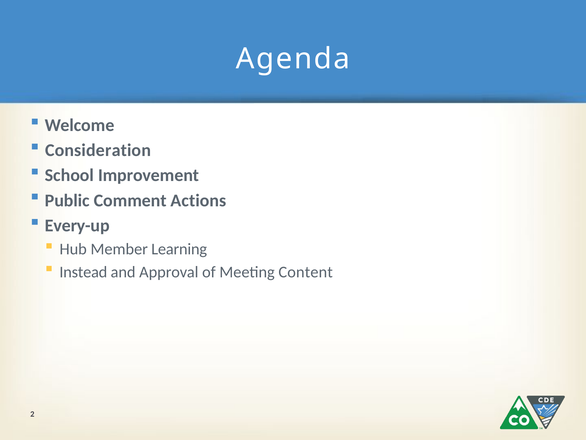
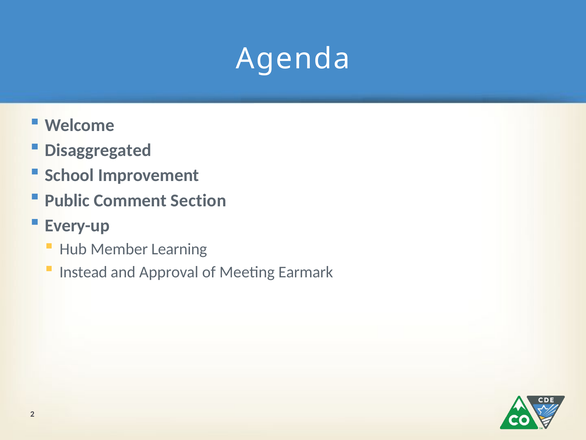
Consideration: Consideration -> Disaggregated (98, 150)
Actions: Actions -> Section (199, 200)
Content: Content -> Earmark (306, 272)
